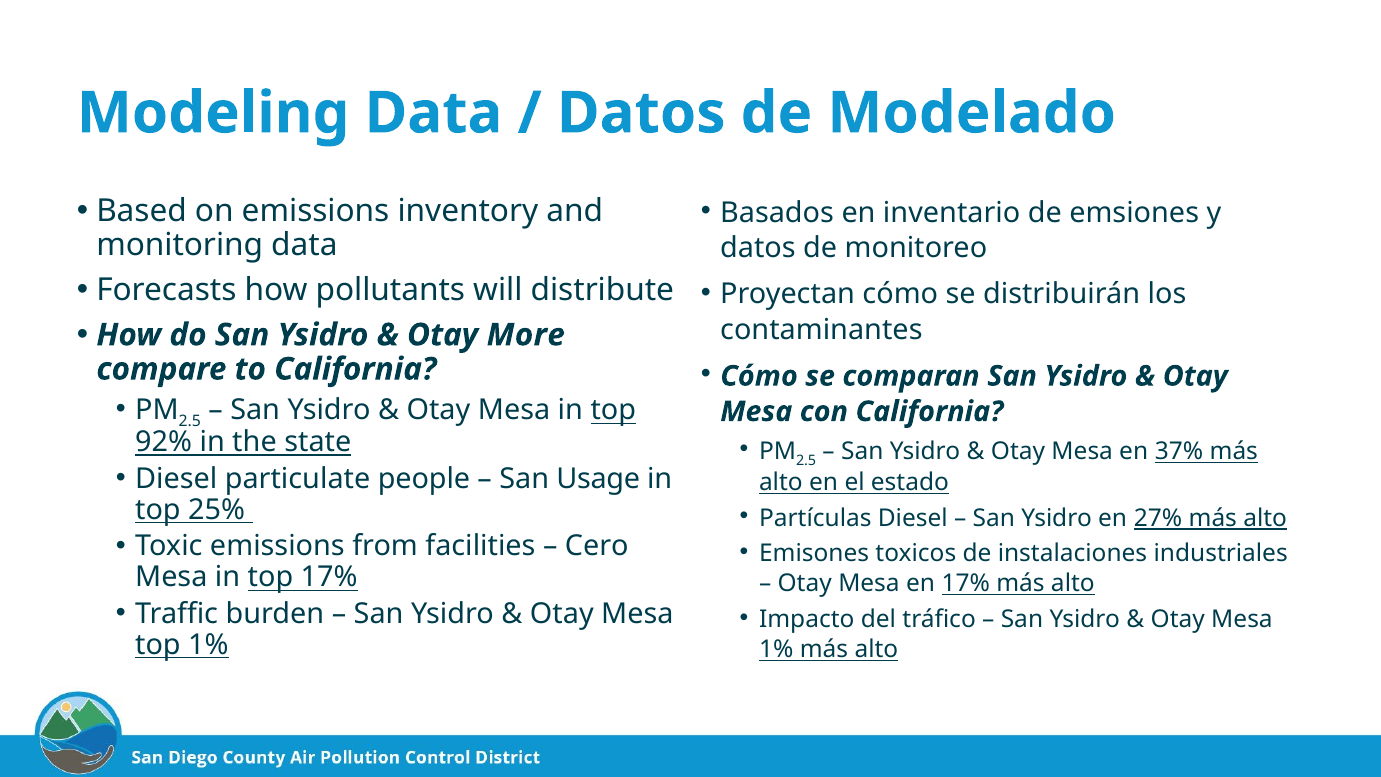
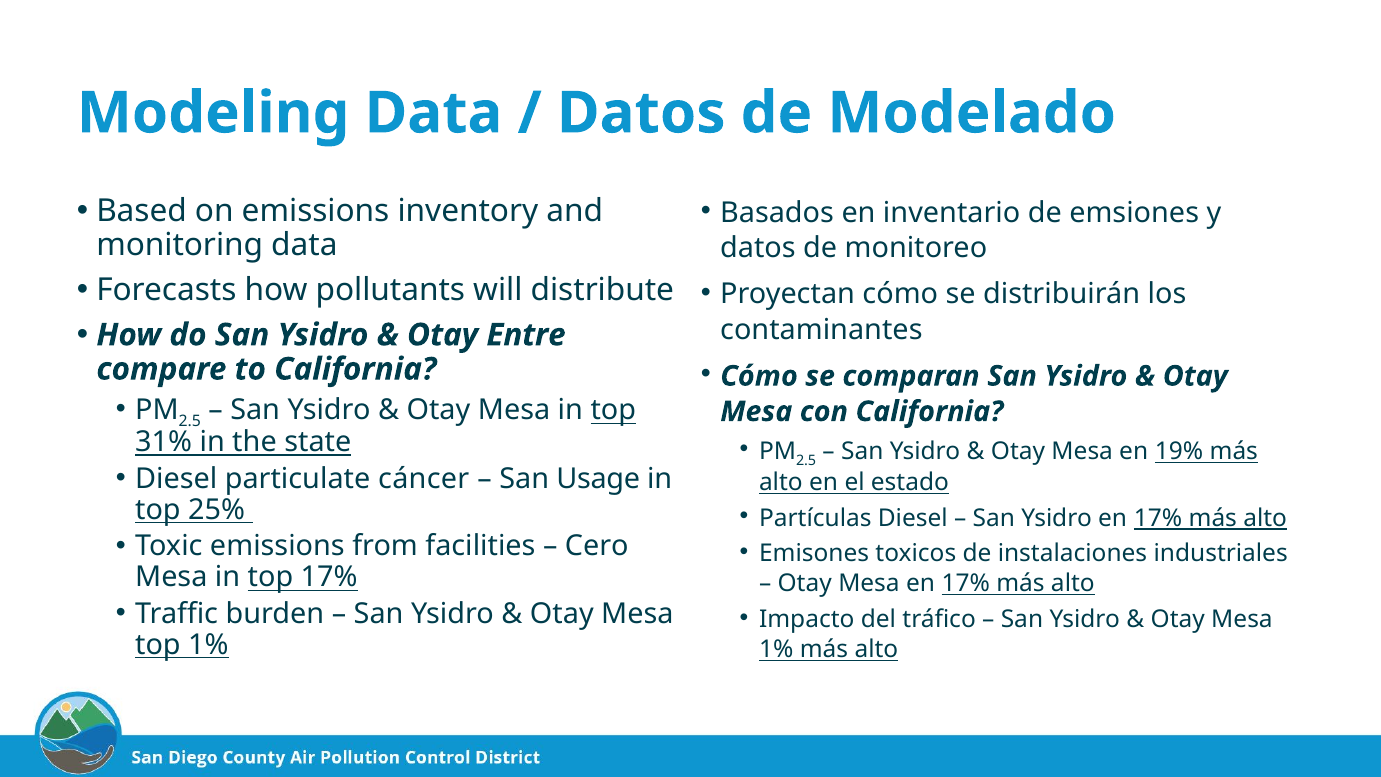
More: More -> Entre (526, 335)
92%: 92% -> 31% (164, 442)
37%: 37% -> 19% (1179, 452)
people: people -> cáncer (424, 478)
Ysidro en 27%: 27% -> 17% (1158, 518)
